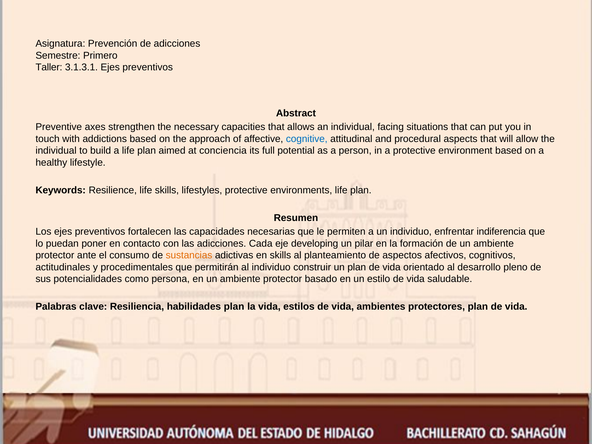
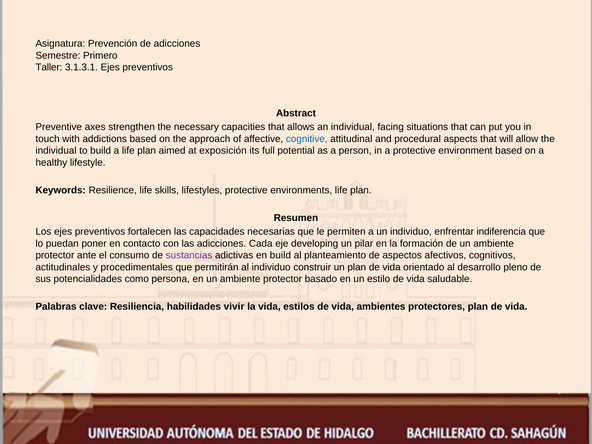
conciencia: conciencia -> exposición (223, 151)
sustancias colour: orange -> purple (189, 255)
en skills: skills -> build (280, 255)
habilidades plan: plan -> vivir (234, 307)
